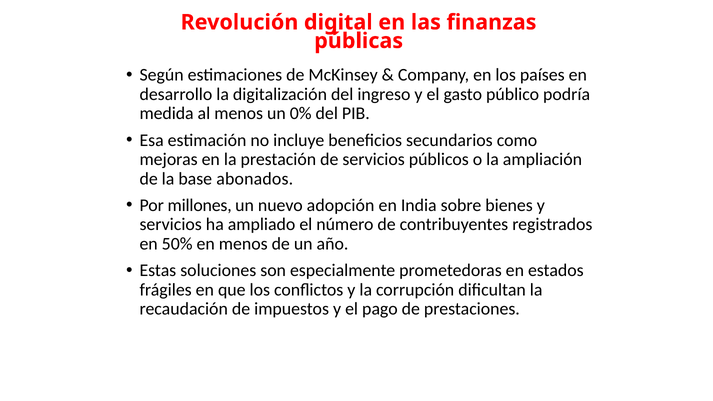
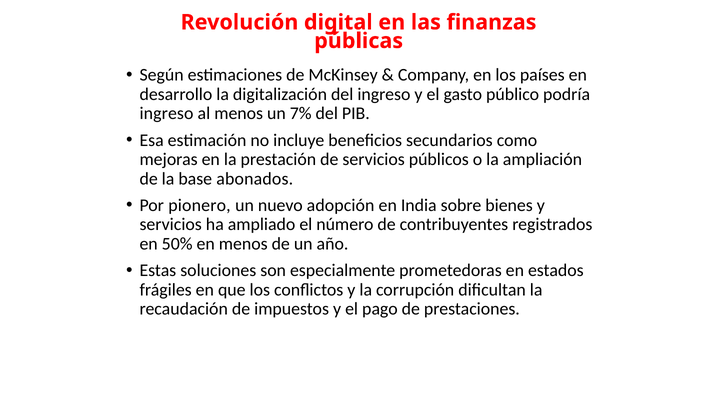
medida: medida -> ingreso (166, 113)
0%: 0% -> 7% (301, 113)
millones: millones -> pionero (199, 205)
